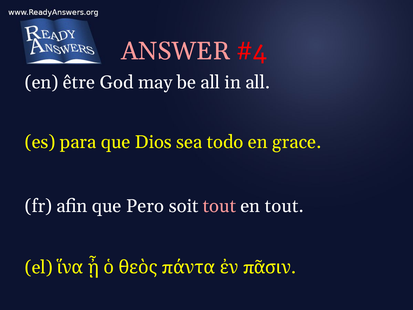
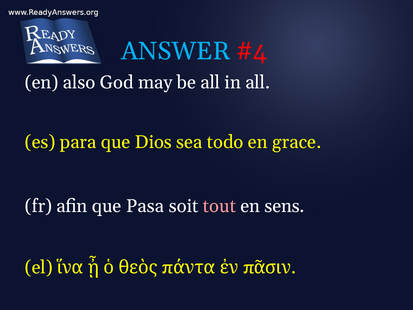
ANSWER colour: pink -> light blue (176, 51)
être: être -> also (79, 82)
Pero: Pero -> Pasa (145, 206)
en tout: tout -> sens (284, 206)
